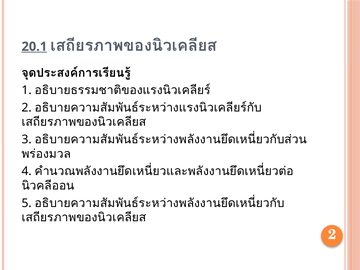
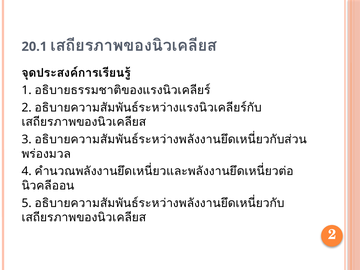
20.1 underline: present -> none (34, 47)
